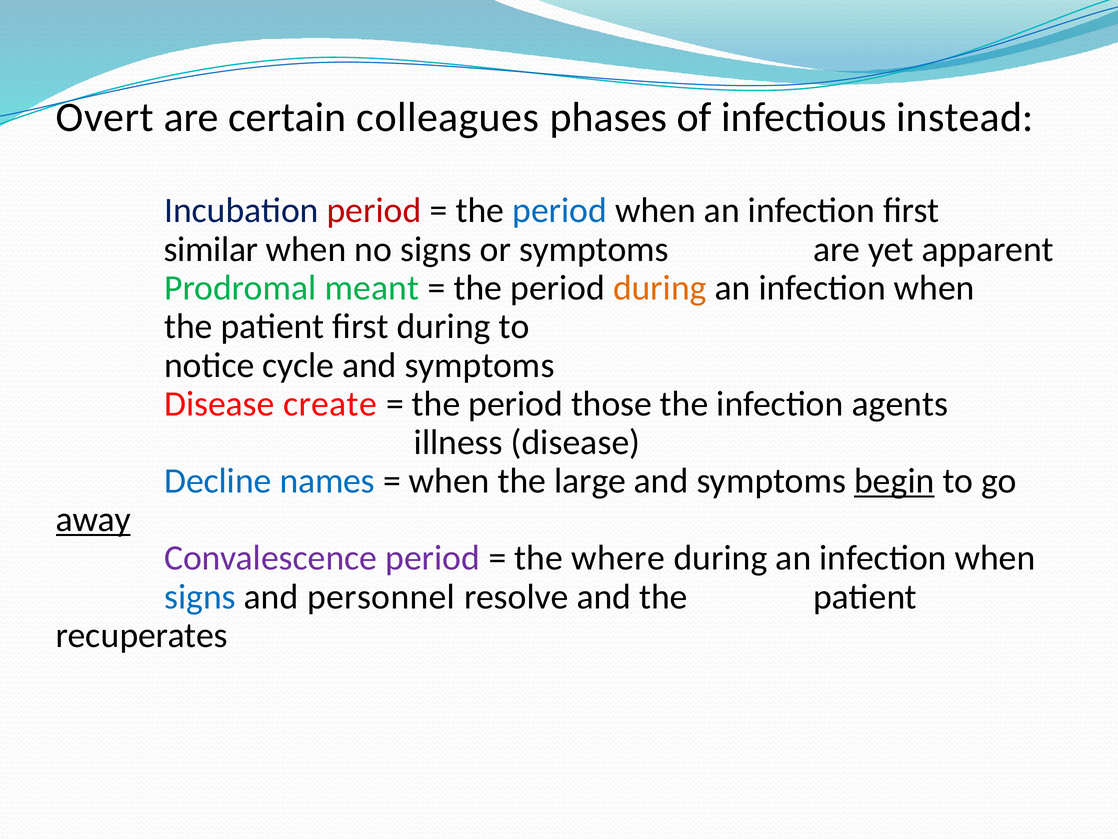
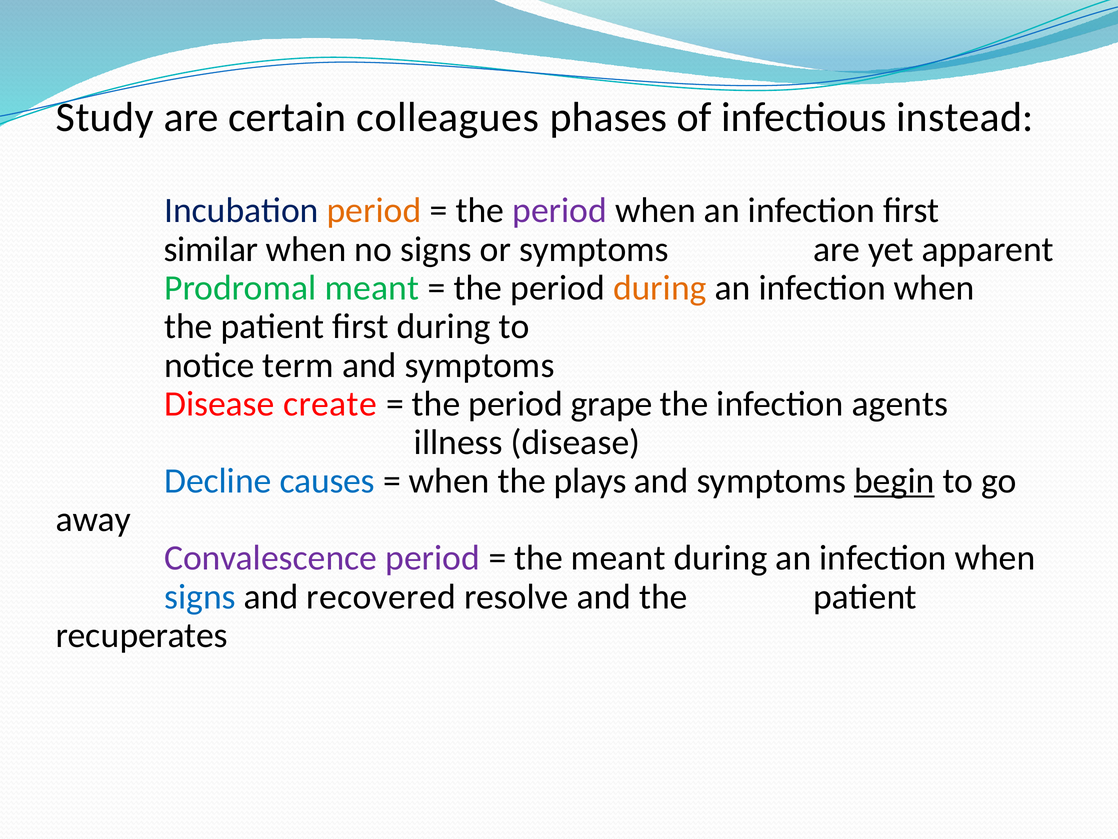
Overt: Overt -> Study (105, 118)
period colour: red -> orange (374, 210)
period colour: blue -> purple (560, 210)
cycle: cycle -> term (298, 365)
those: those -> grape (612, 404)
names: names -> causes (327, 481)
large: large -> plays (590, 481)
away underline: present -> none (93, 519)
the where: where -> meant (618, 558)
personnel: personnel -> recovered (381, 596)
